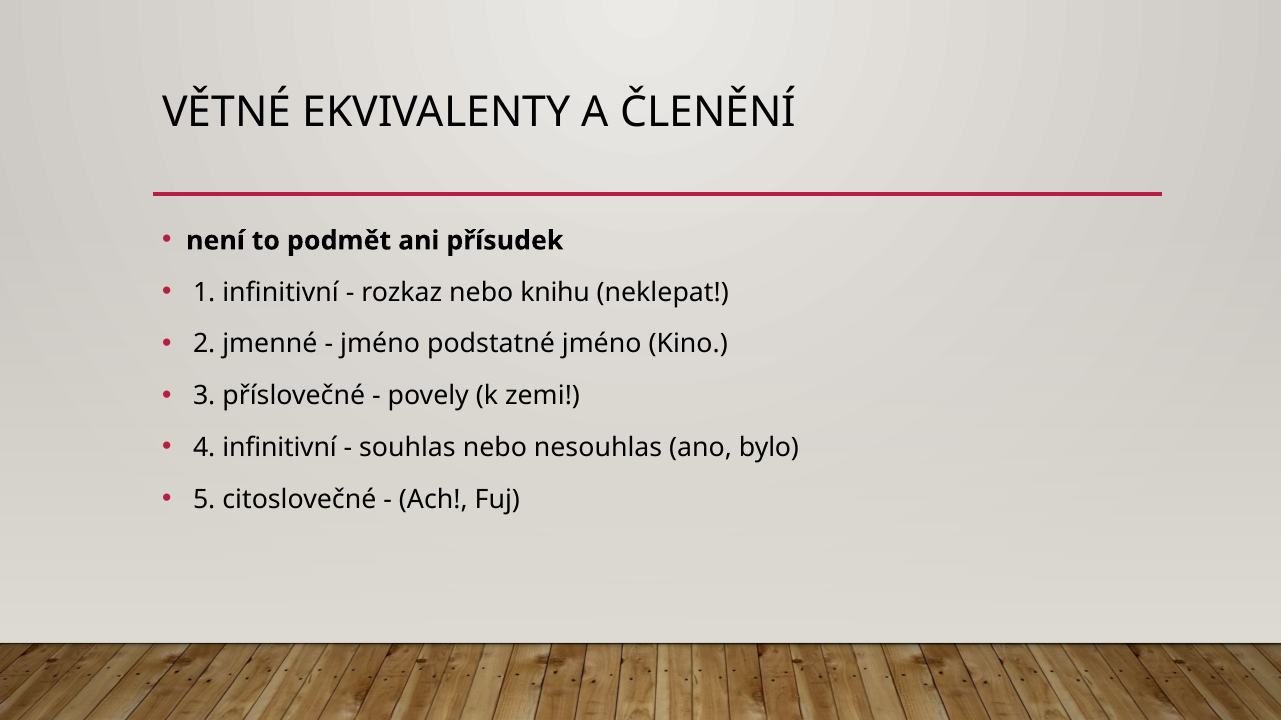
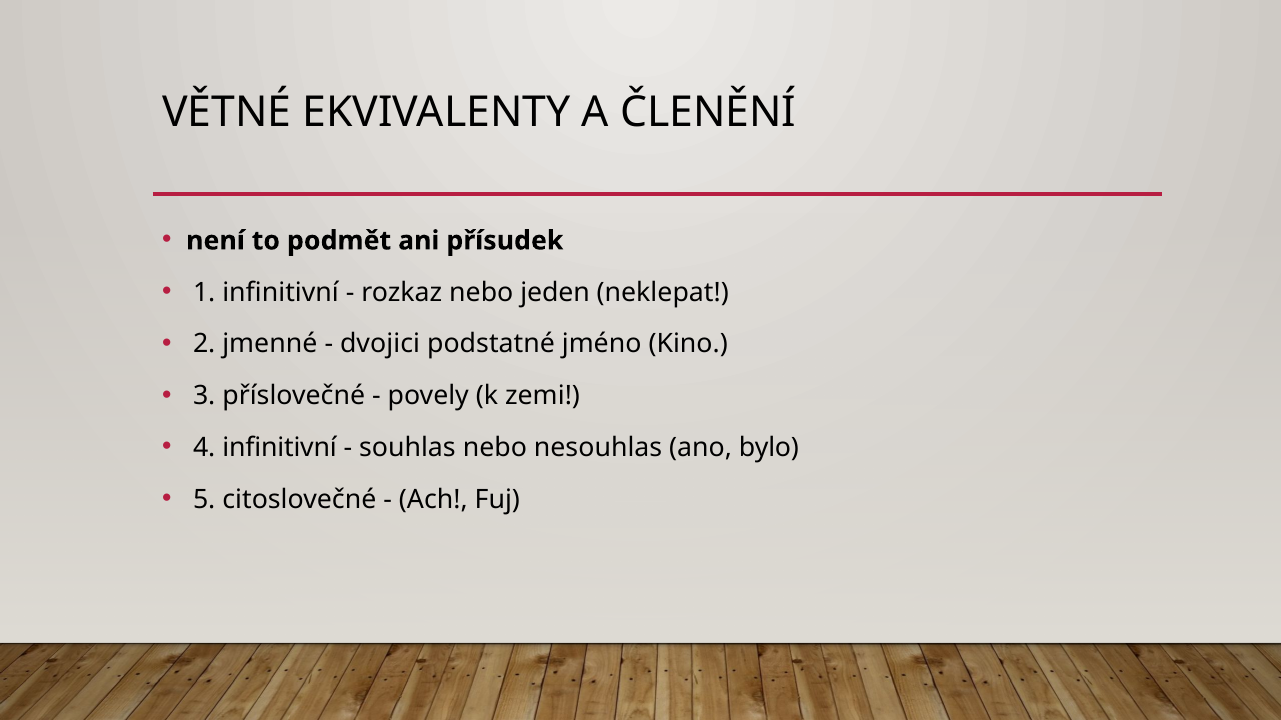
knihu: knihu -> jeden (555, 293)
jméno: jméno -> dvojici (380, 344)
